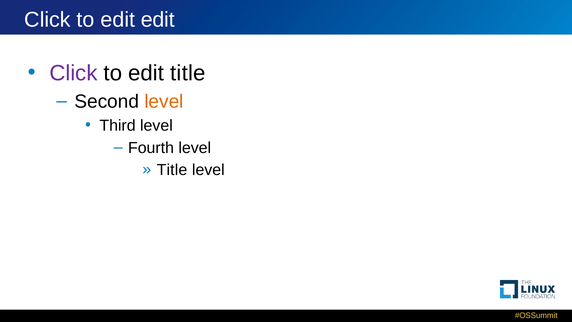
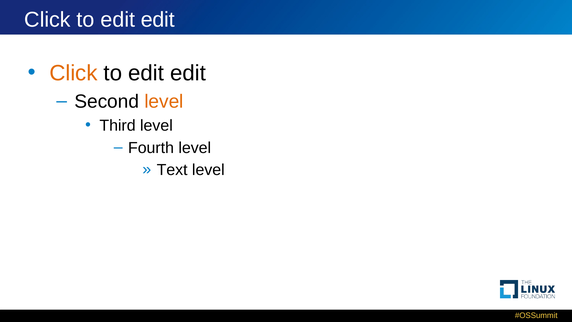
Click colour: purple -> orange (73, 73)
title: title -> edit (188, 73)
Title: Title -> Text (172, 170)
